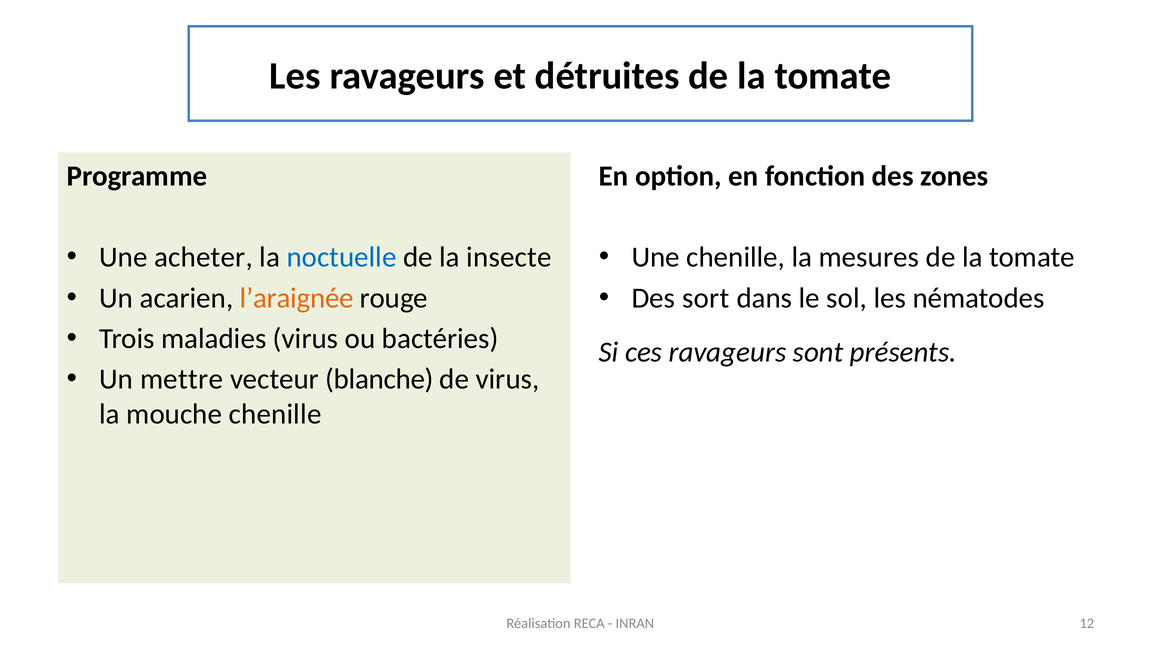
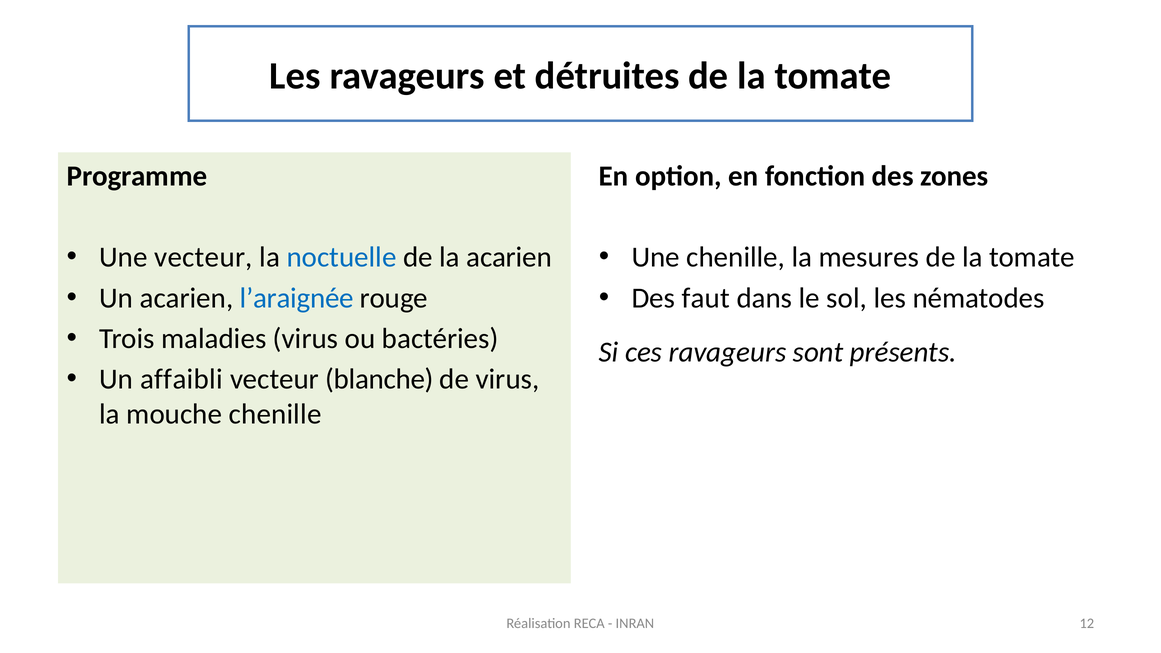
Une acheter: acheter -> vecteur (203, 257)
la insecte: insecte -> acarien (509, 257)
l’araignée colour: orange -> blue (297, 298)
sort: sort -> faut (706, 298)
mettre: mettre -> affaibli (181, 379)
